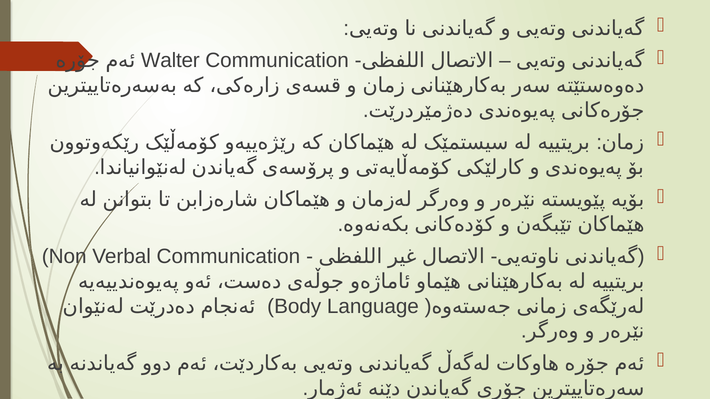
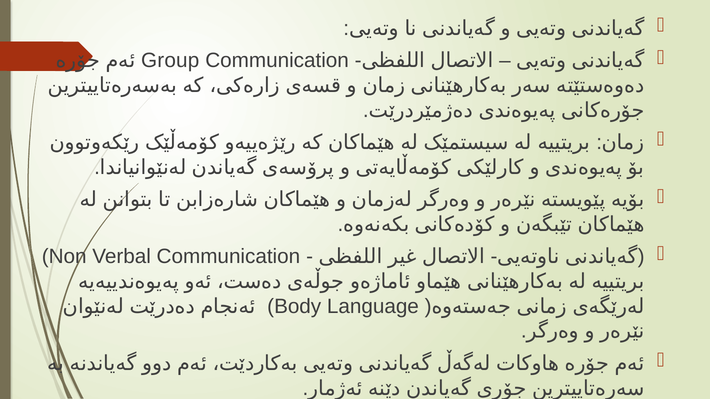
Walter: Walter -> Group (170, 61)
